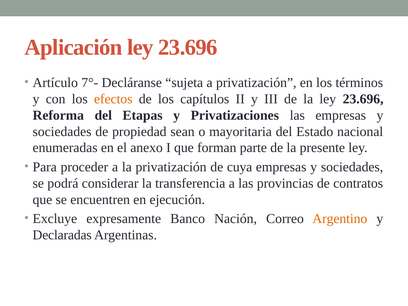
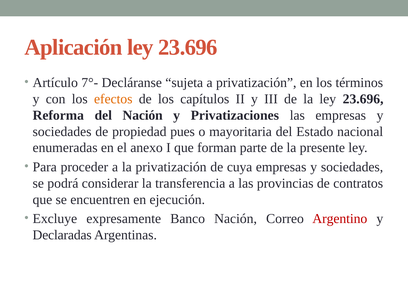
del Etapas: Etapas -> Nación (143, 115)
sean: sean -> pues (183, 132)
Argentino colour: orange -> red (340, 219)
